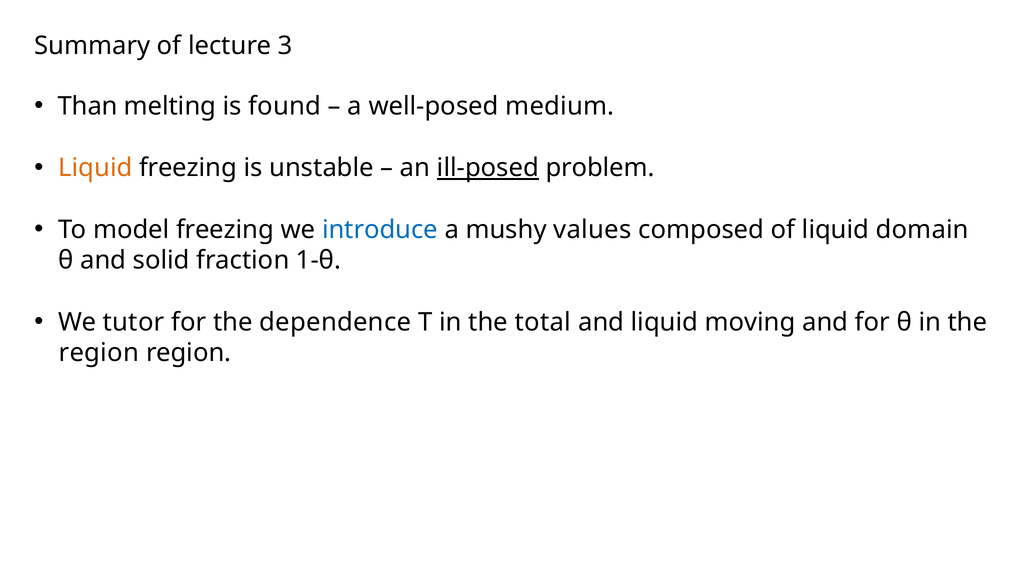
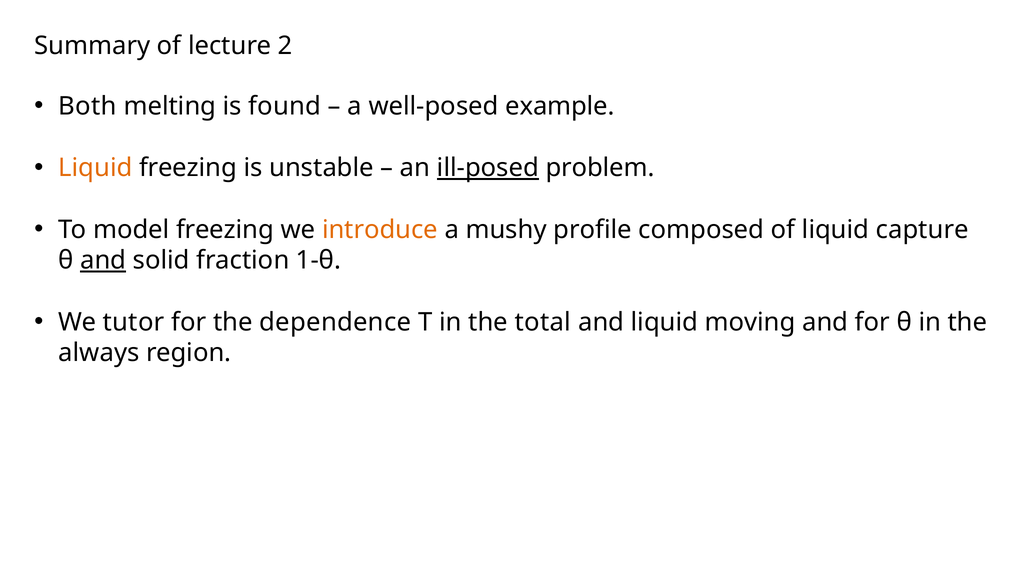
3: 3 -> 2 (285, 46)
Than: Than -> Both (88, 106)
medium: medium -> example (560, 106)
introduce colour: blue -> orange (380, 229)
values: values -> profile (593, 229)
domain: domain -> capture (922, 229)
and underline: none -> present (103, 260)
region: region -> always (99, 353)
